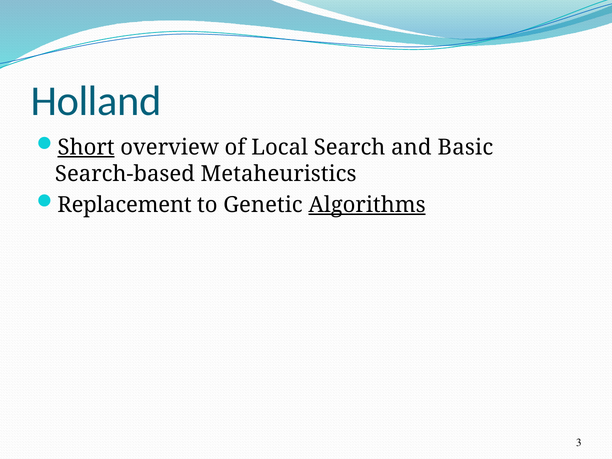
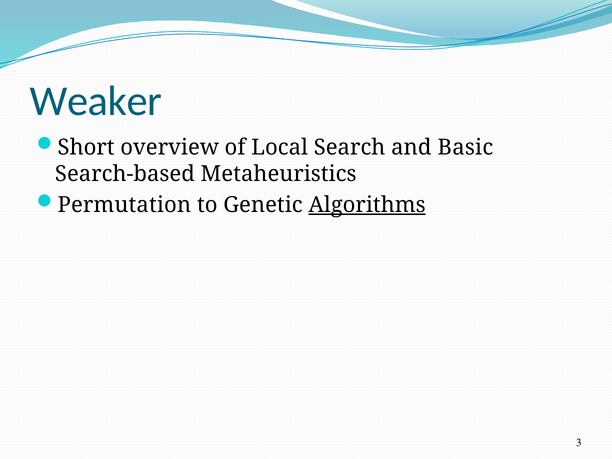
Holland: Holland -> Weaker (96, 101)
Short underline: present -> none (86, 147)
Replacement: Replacement -> Permutation (124, 205)
